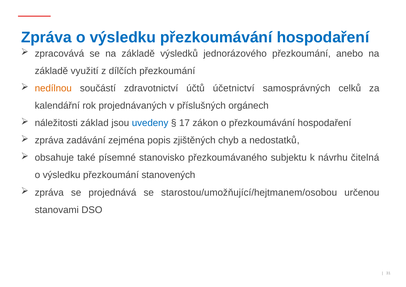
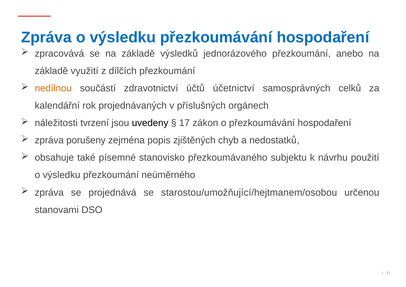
základ: základ -> tvrzení (95, 123)
uvedeny colour: blue -> black (150, 123)
zadávání: zadávání -> porušeny (86, 141)
čitelná: čitelná -> použití (365, 158)
stanovených: stanovených -> neúměrného (168, 175)
